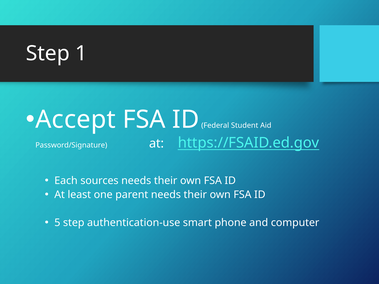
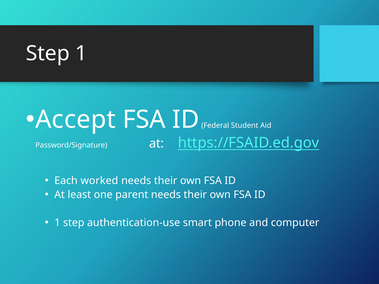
sources: sources -> worked (99, 181)
5: 5 -> 1 (57, 223)
